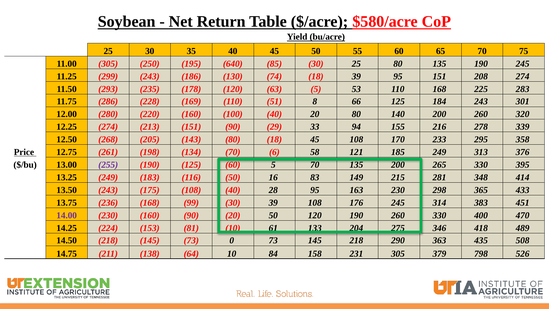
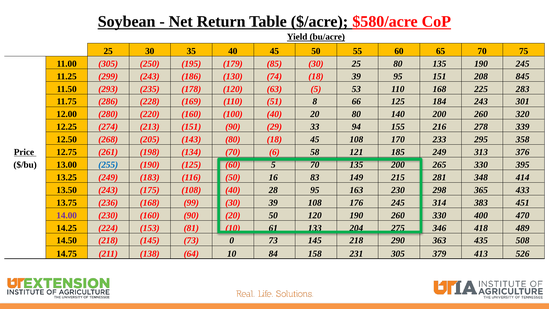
640: 640 -> 179 (233, 64)
208 274: 274 -> 845 (523, 76)
255 colour: purple -> blue (108, 165)
798: 798 -> 413 (481, 254)
